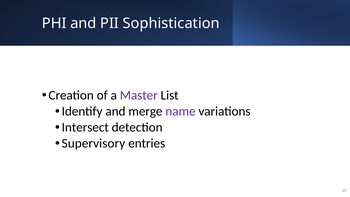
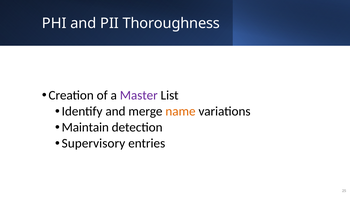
Sophistication: Sophistication -> Thoroughness (171, 23)
name colour: purple -> orange (180, 111)
Intersect: Intersect -> Maintain (85, 127)
